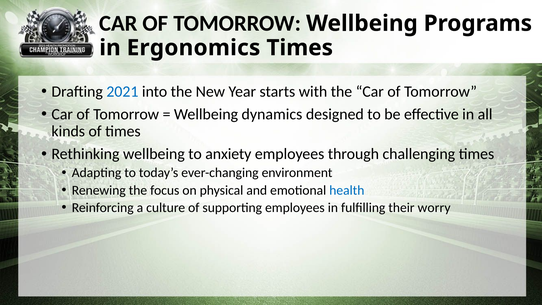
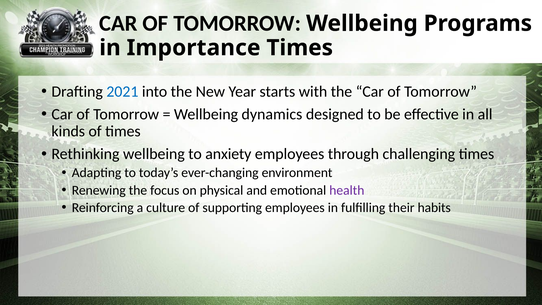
Ergonomics: Ergonomics -> Importance (194, 48)
health colour: blue -> purple (347, 190)
worry: worry -> habits (434, 208)
